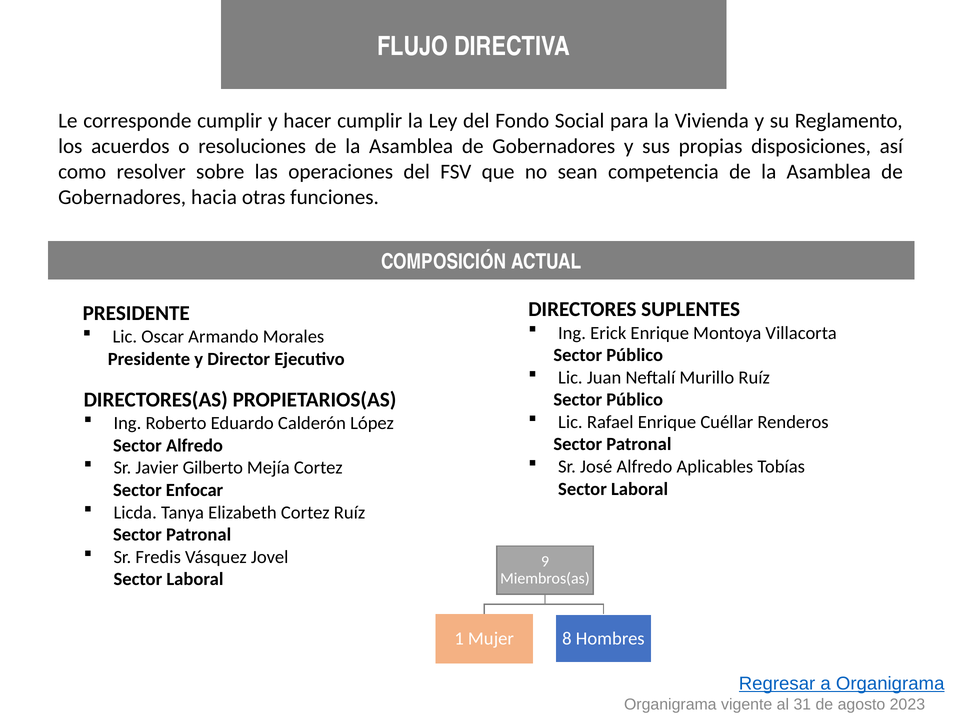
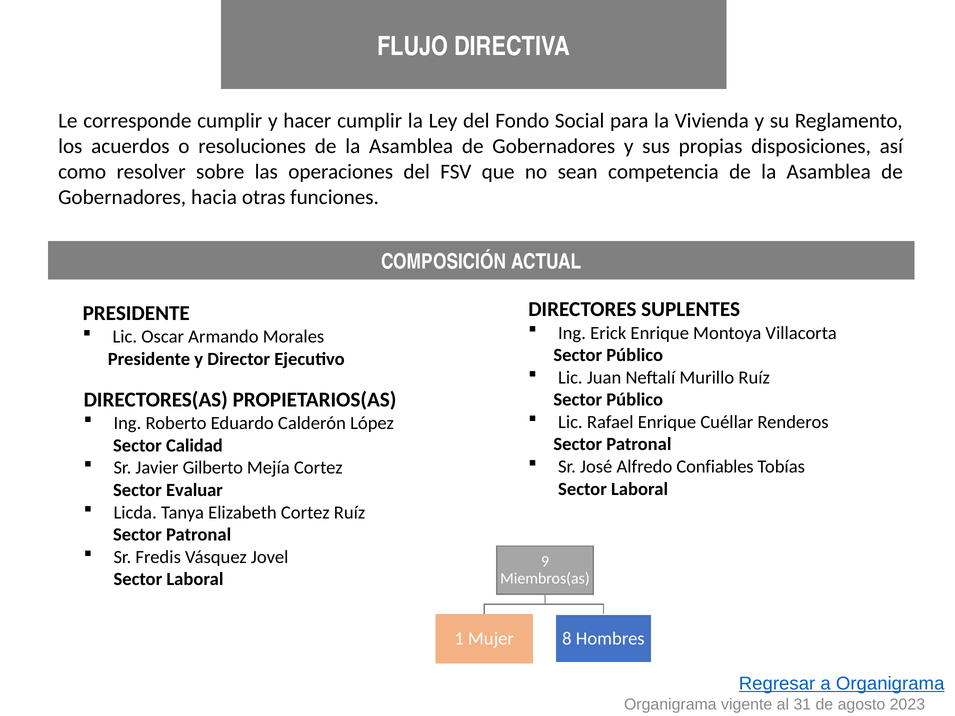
Sector Alfredo: Alfredo -> Calidad (194, 446)
Aplicables: Aplicables -> Confiables (715, 467)
Enfocar: Enfocar -> Evaluar (194, 490)
